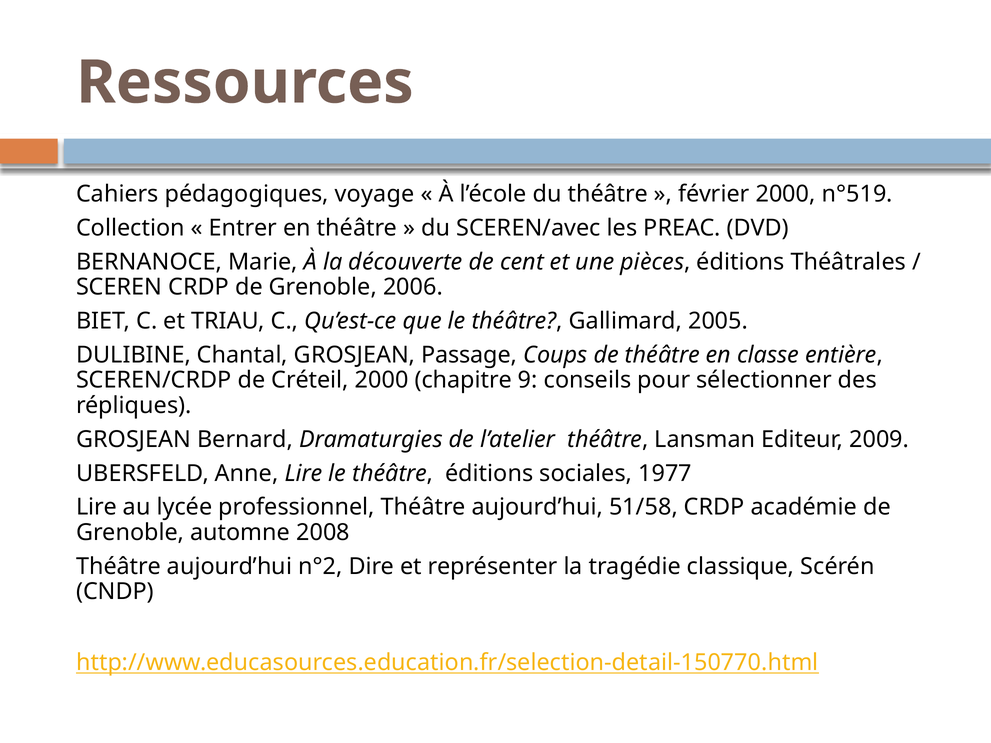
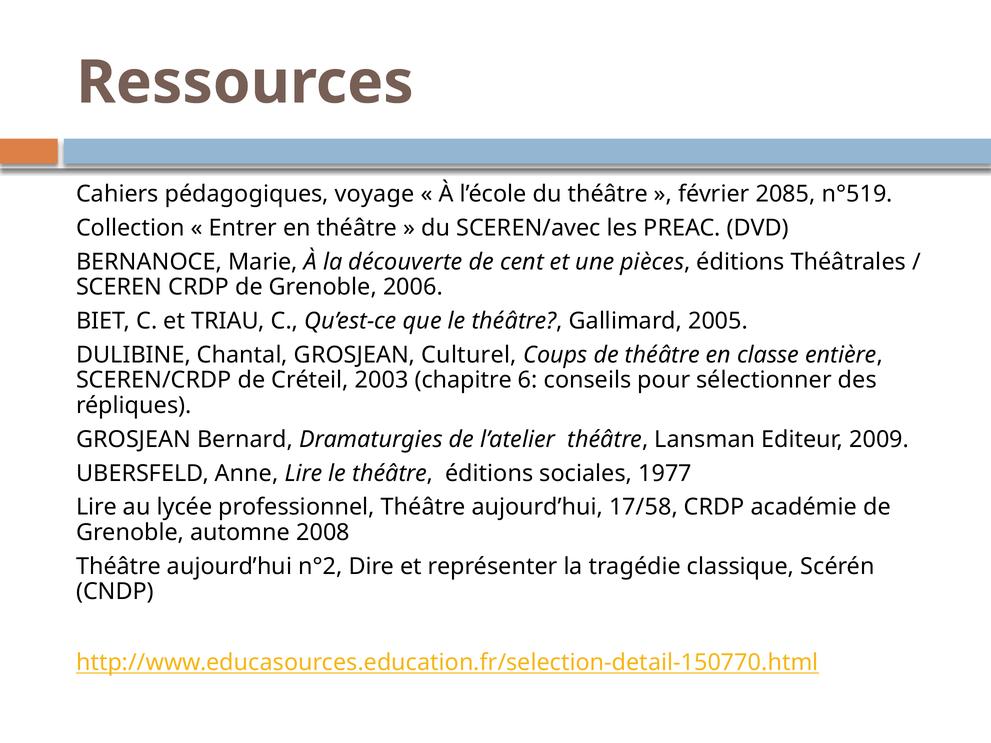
février 2000: 2000 -> 2085 (786, 194)
Passage: Passage -> Culturel (469, 355)
Créteil 2000: 2000 -> 2003 (382, 380)
9: 9 -> 6 (528, 380)
51/58: 51/58 -> 17/58 (643, 507)
